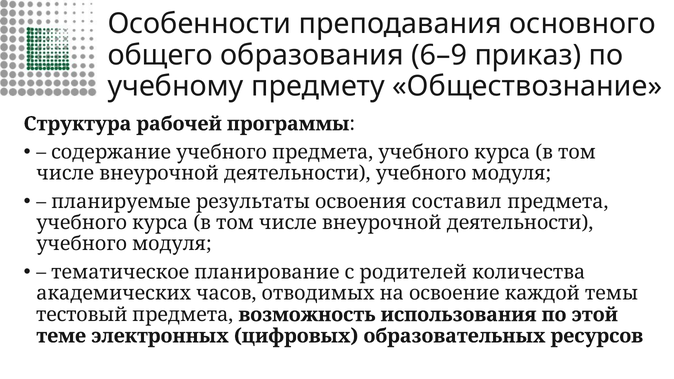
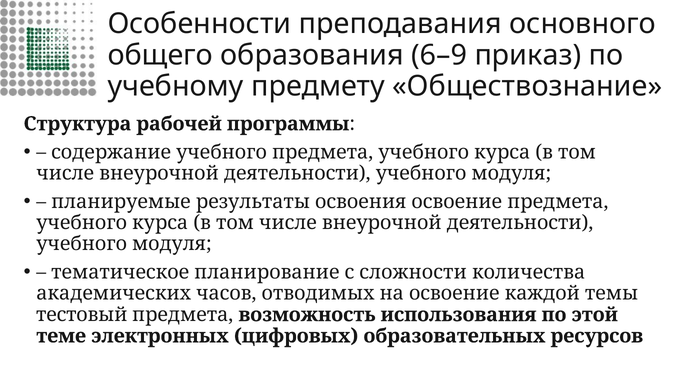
освоения составил: составил -> освоение (457, 202)
родителей: родителей -> сложности (413, 272)
